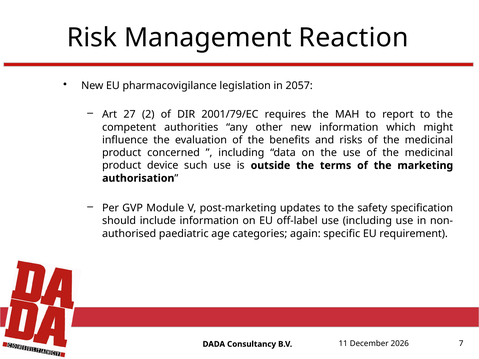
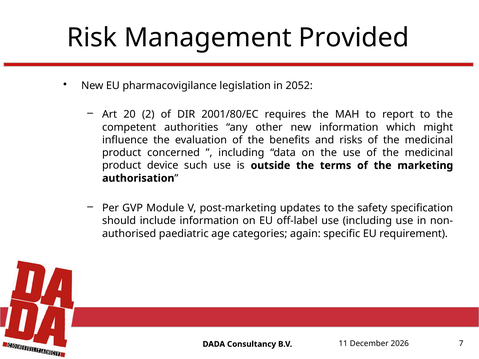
Reaction: Reaction -> Provided (354, 38)
2057: 2057 -> 2052 (299, 86)
Art 27: 27 -> 20 (130, 115)
2001/79/EC: 2001/79/EC -> 2001/80/EC (230, 115)
